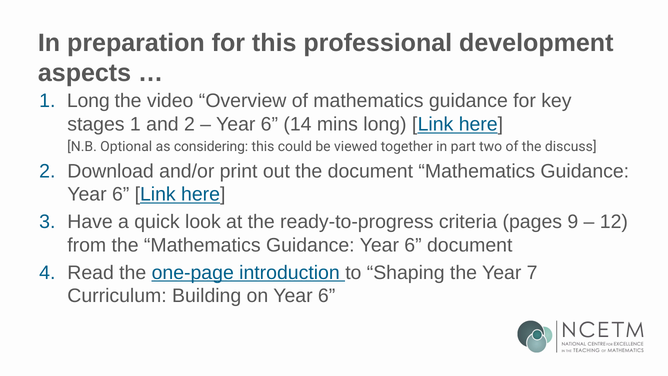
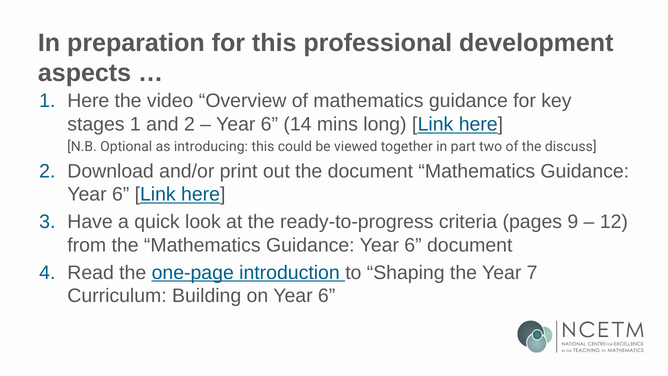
1 Long: Long -> Here (88, 101)
considering: considering -> introducing (211, 147)
